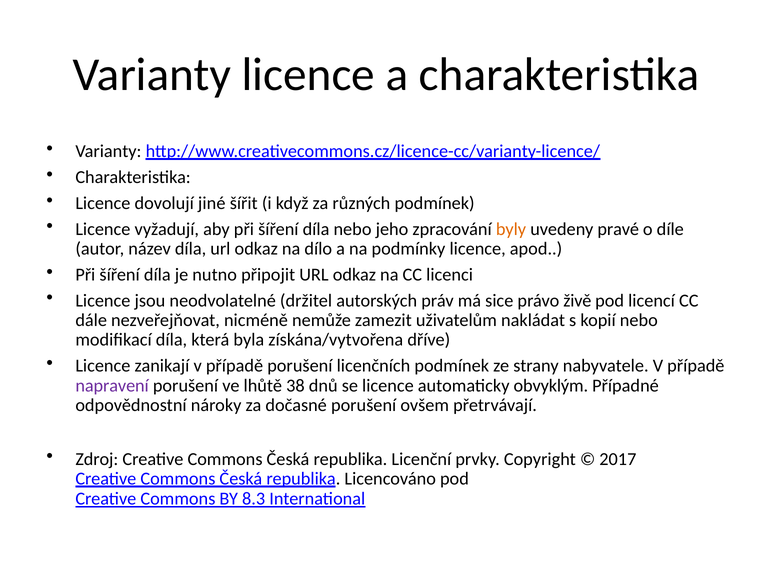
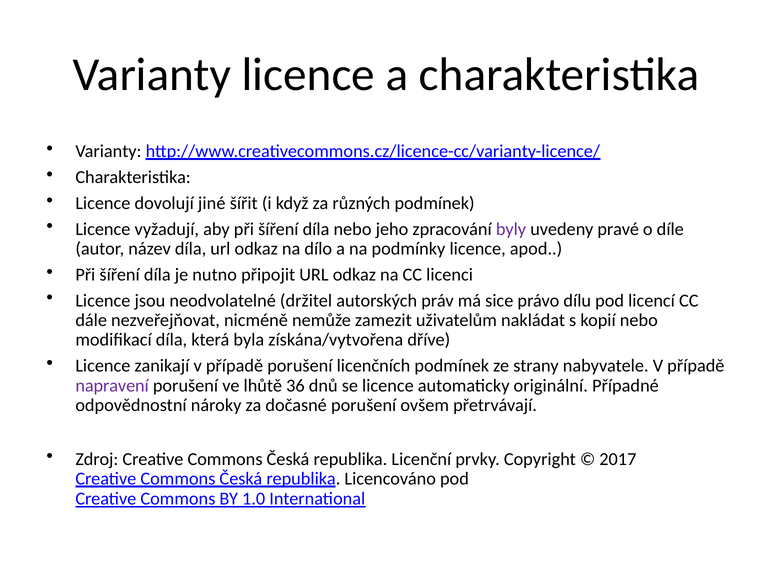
byly colour: orange -> purple (511, 229)
živě: živě -> dílu (577, 301)
38: 38 -> 36 (295, 386)
obvyklým: obvyklým -> originální (551, 386)
8.3: 8.3 -> 1.0 (254, 499)
